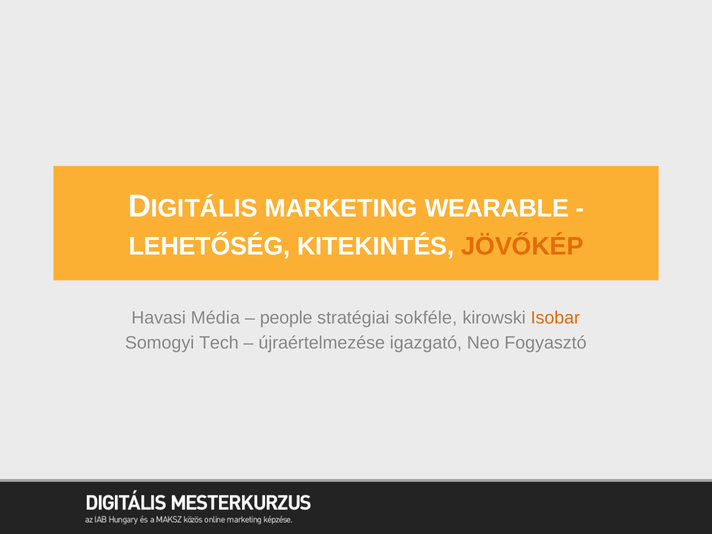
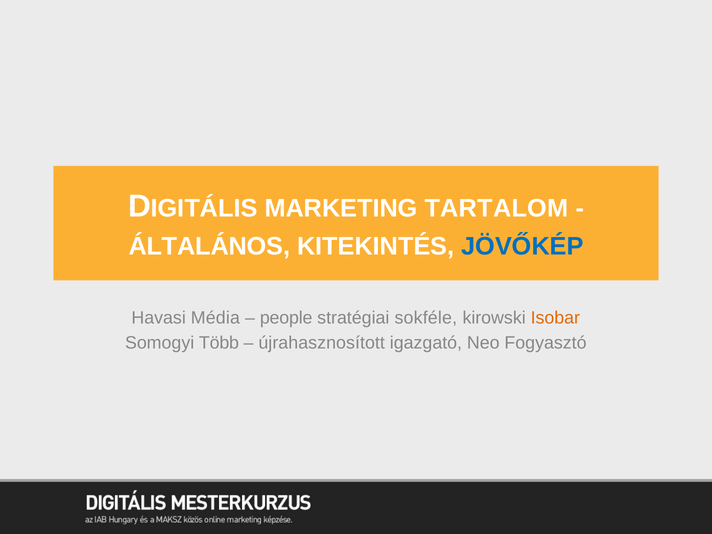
WEARABLE: WEARABLE -> TARTALOM (497, 208)
LEHETŐSÉG: LEHETŐSÉG -> ÁLTALÁNOS (209, 246)
JÖVŐKÉP colour: orange -> blue (522, 246)
Tech: Tech -> Több (219, 343)
újraértelmezése: újraértelmezése -> újrahasznosított (322, 343)
